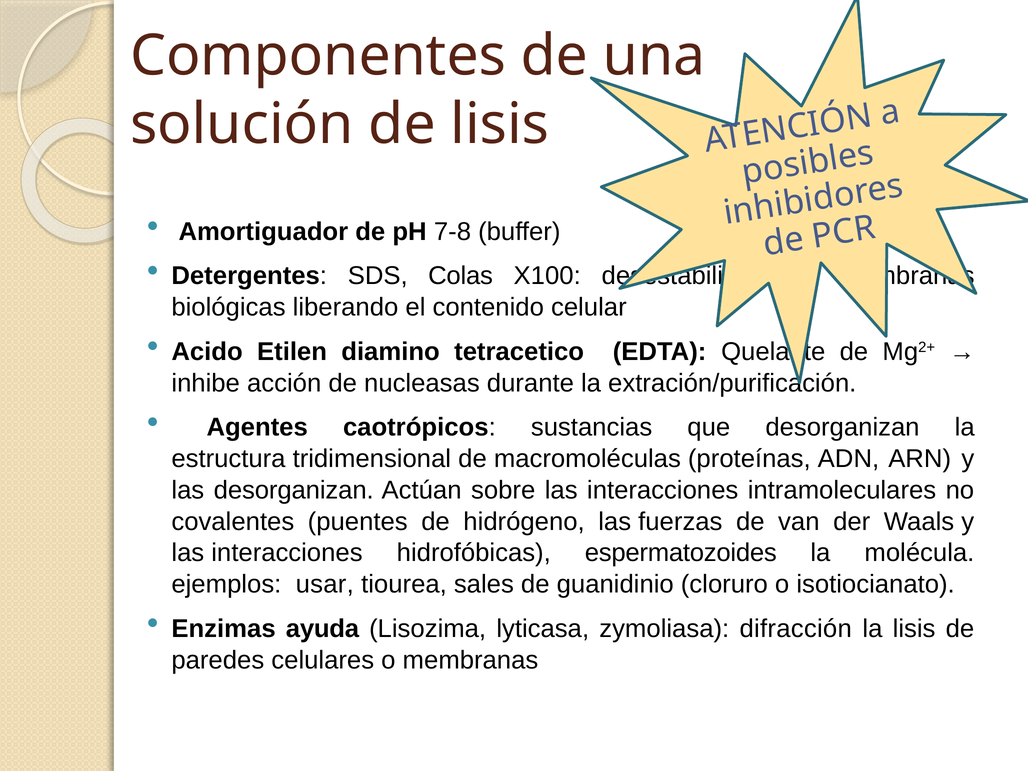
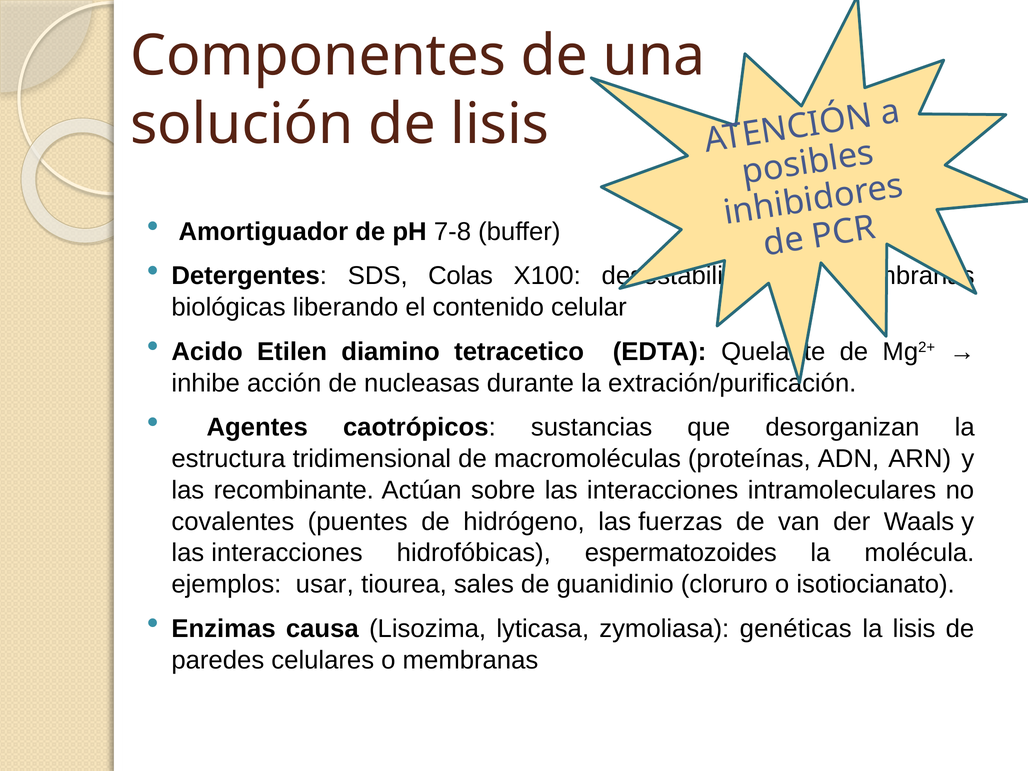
las desorganizan: desorganizan -> recombinante (294, 490)
ayuda: ayuda -> causa (322, 629)
difracción: difracción -> genéticas (796, 629)
